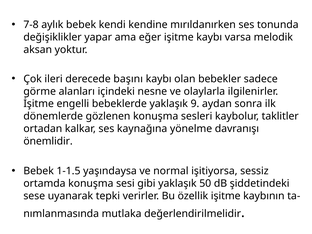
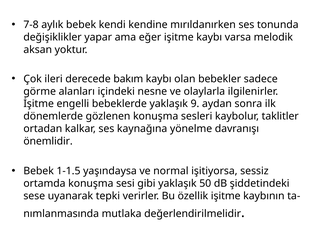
başını: başını -> bakım (128, 79)
